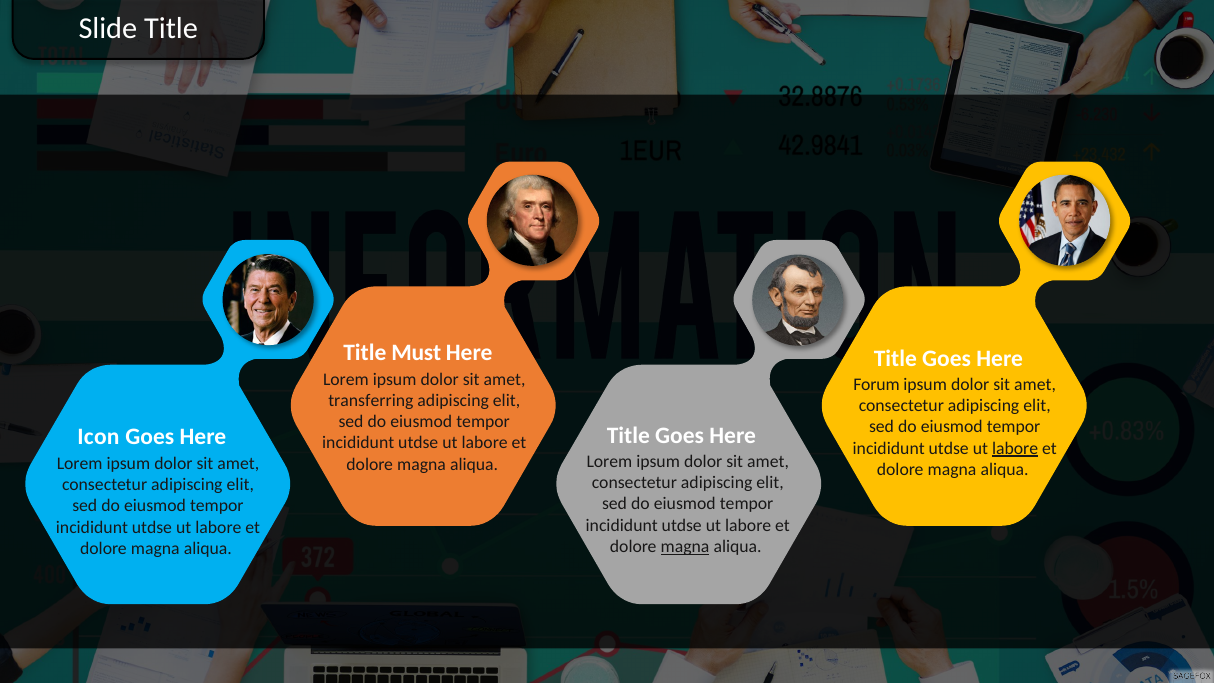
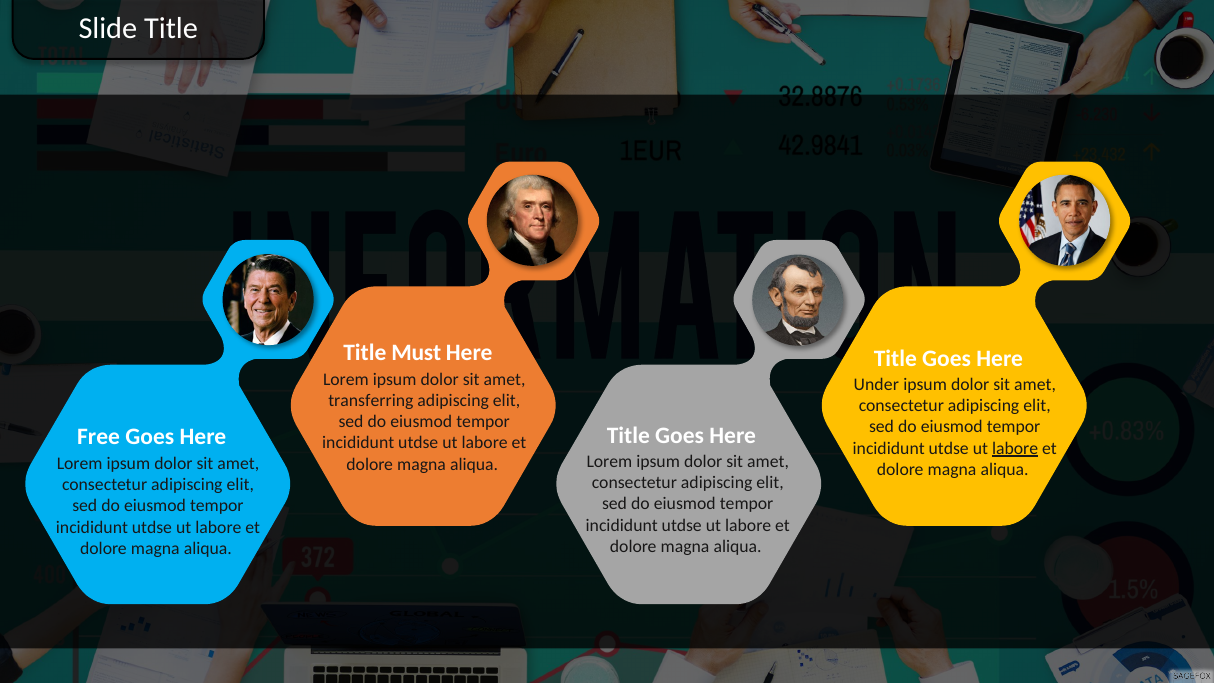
Forum: Forum -> Under (876, 385)
Icon: Icon -> Free (99, 437)
magna underline: present -> none (685, 546)
